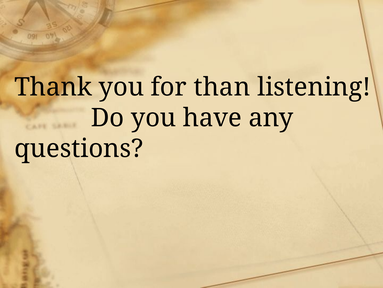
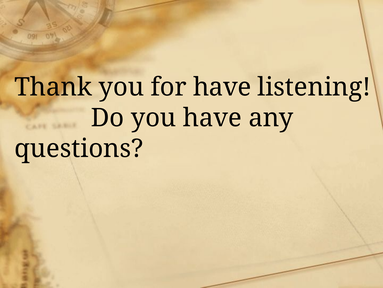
for than: than -> have (222, 87)
